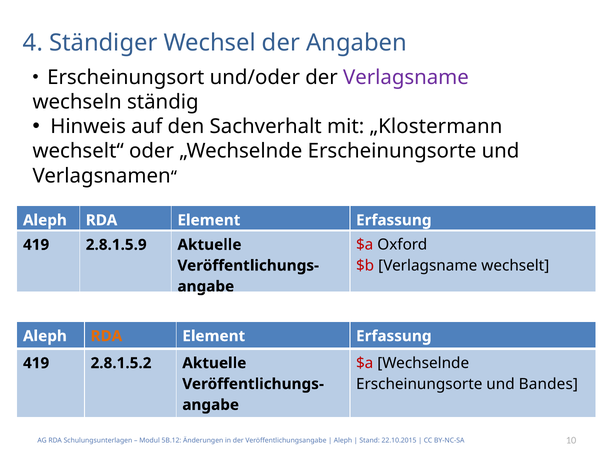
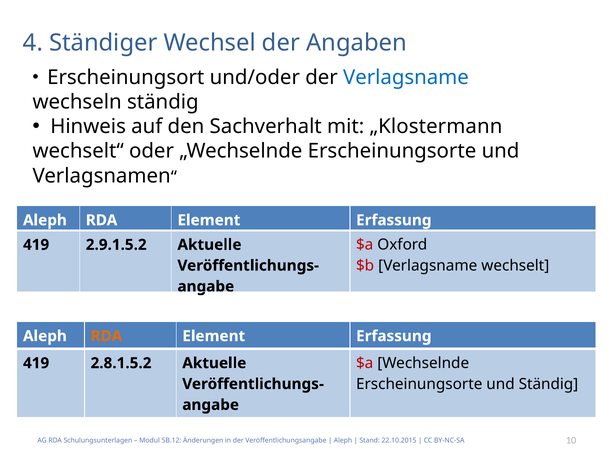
Verlagsname colour: purple -> blue (406, 78)
2.8.1.5.9: 2.8.1.5.9 -> 2.9.1.5.2 (116, 245)
und Bandes: Bandes -> Ständig (548, 384)
